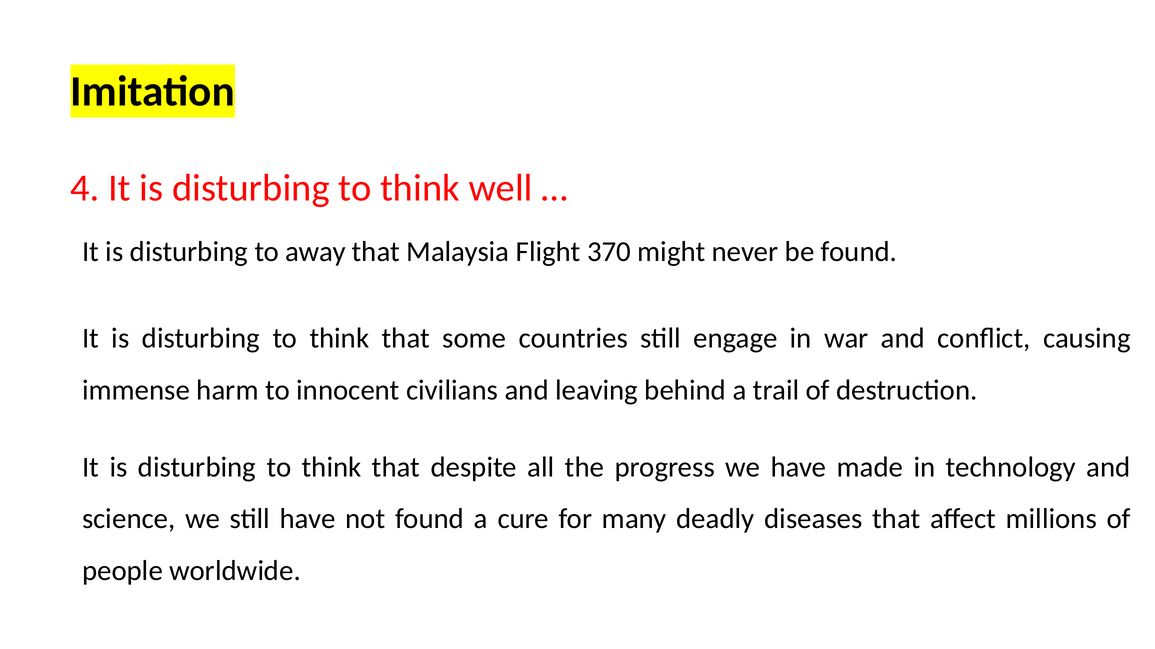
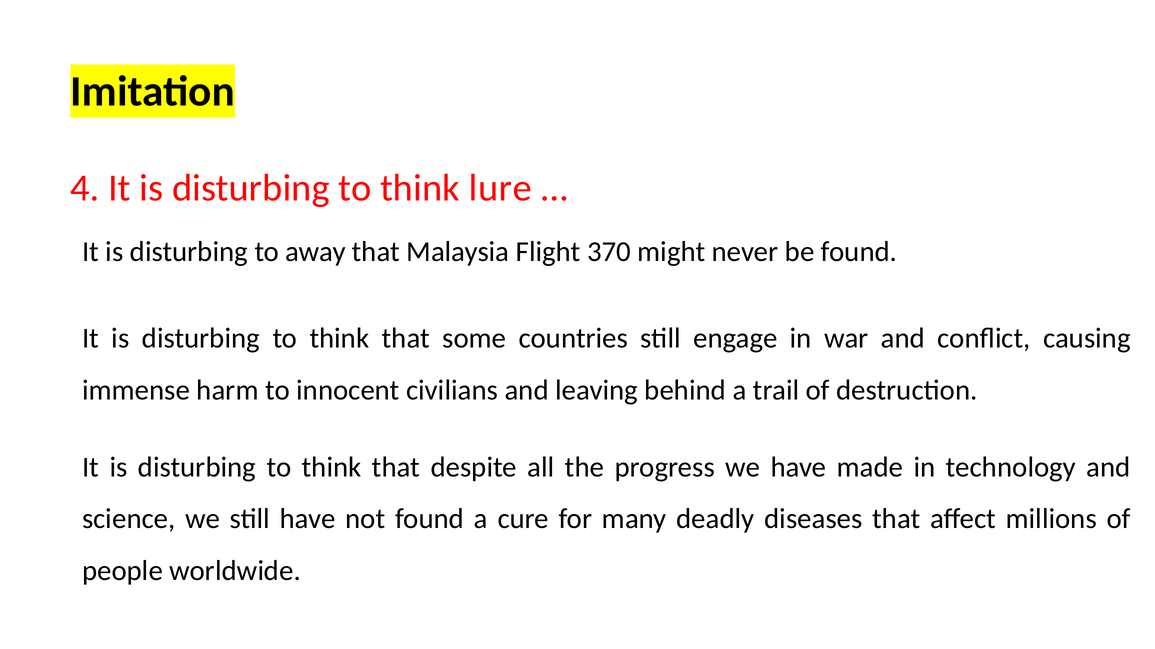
well: well -> lure (500, 188)
